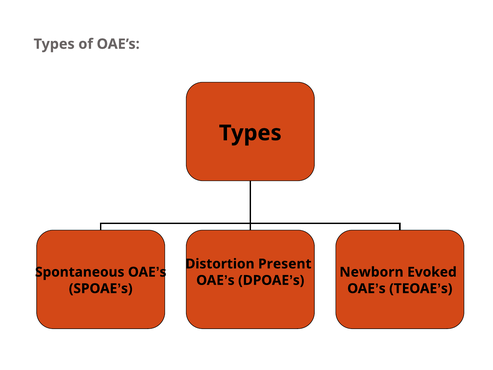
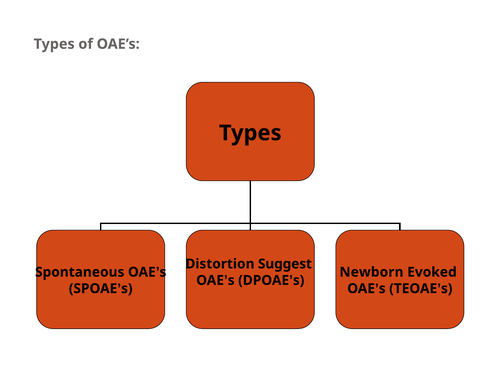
Present: Present -> Suggest (285, 264)
